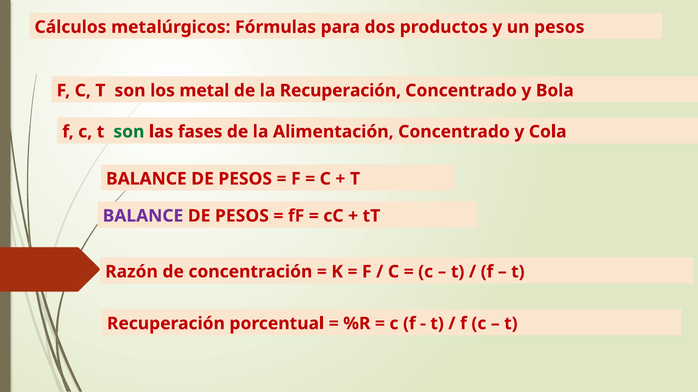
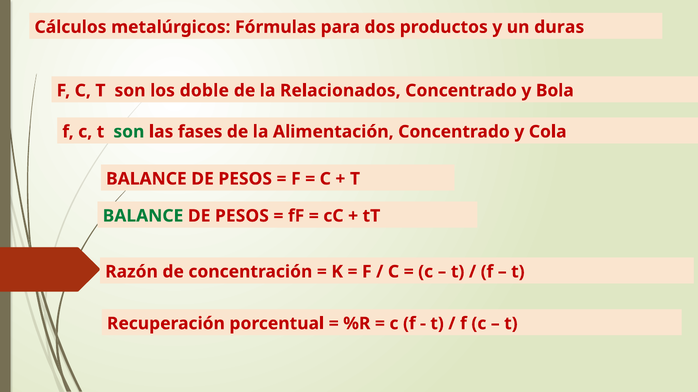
un pesos: pesos -> duras (559, 27)
metal: metal -> doble (204, 91)
la Recuperación: Recuperación -> Relacionados (340, 91)
BALANCE colour: purple -> green (143, 216)
